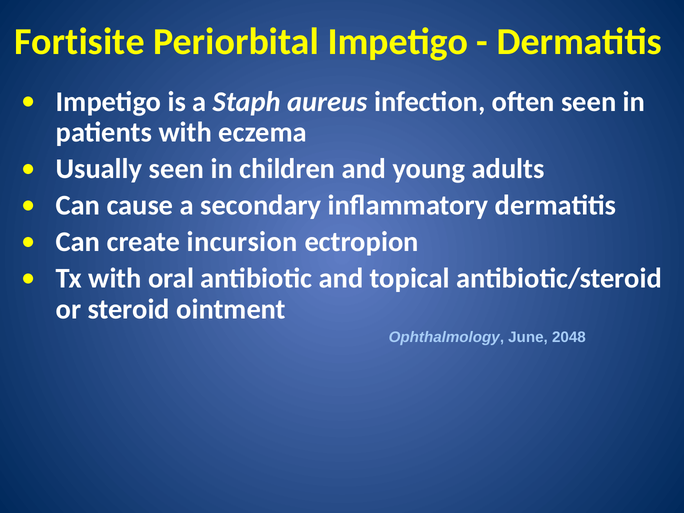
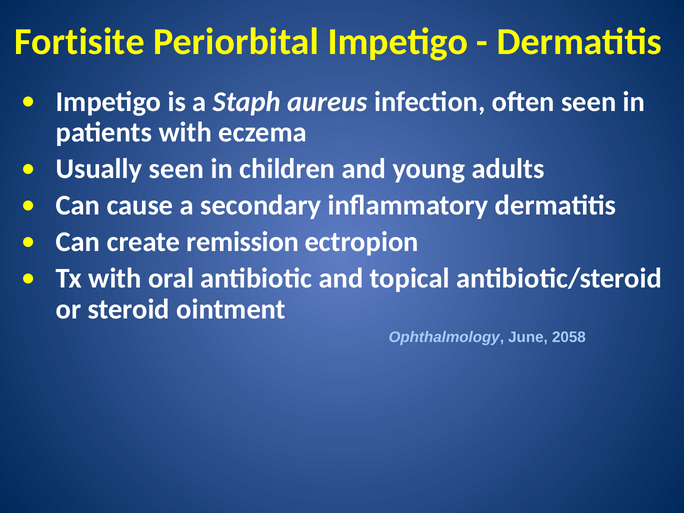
incursion: incursion -> remission (243, 242)
2048: 2048 -> 2058 (569, 337)
